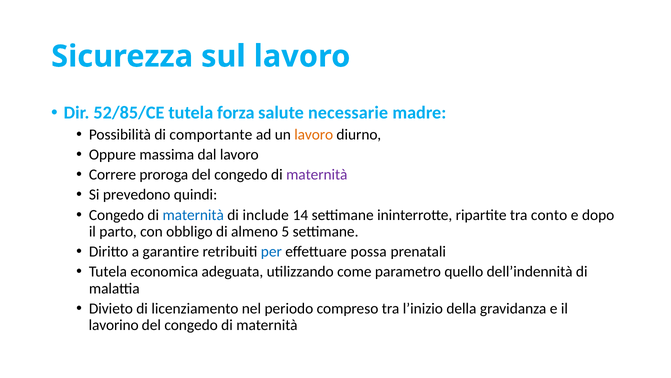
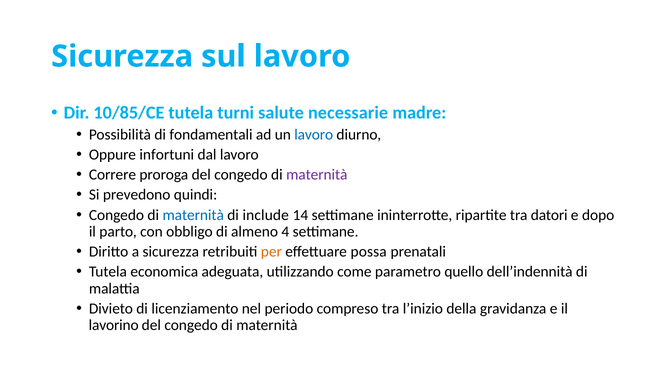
52/85/CE: 52/85/CE -> 10/85/CE (129, 113)
forza: forza -> turni (236, 113)
comportante: comportante -> fondamentali (211, 134)
lavoro colour: orange -> blue (314, 134)
massima: massima -> infortuni (167, 154)
conto: conto -> datori (549, 215)
5: 5 -> 4 (285, 231)
a garantire: garantire -> sicurezza (171, 251)
per colour: blue -> orange (271, 251)
